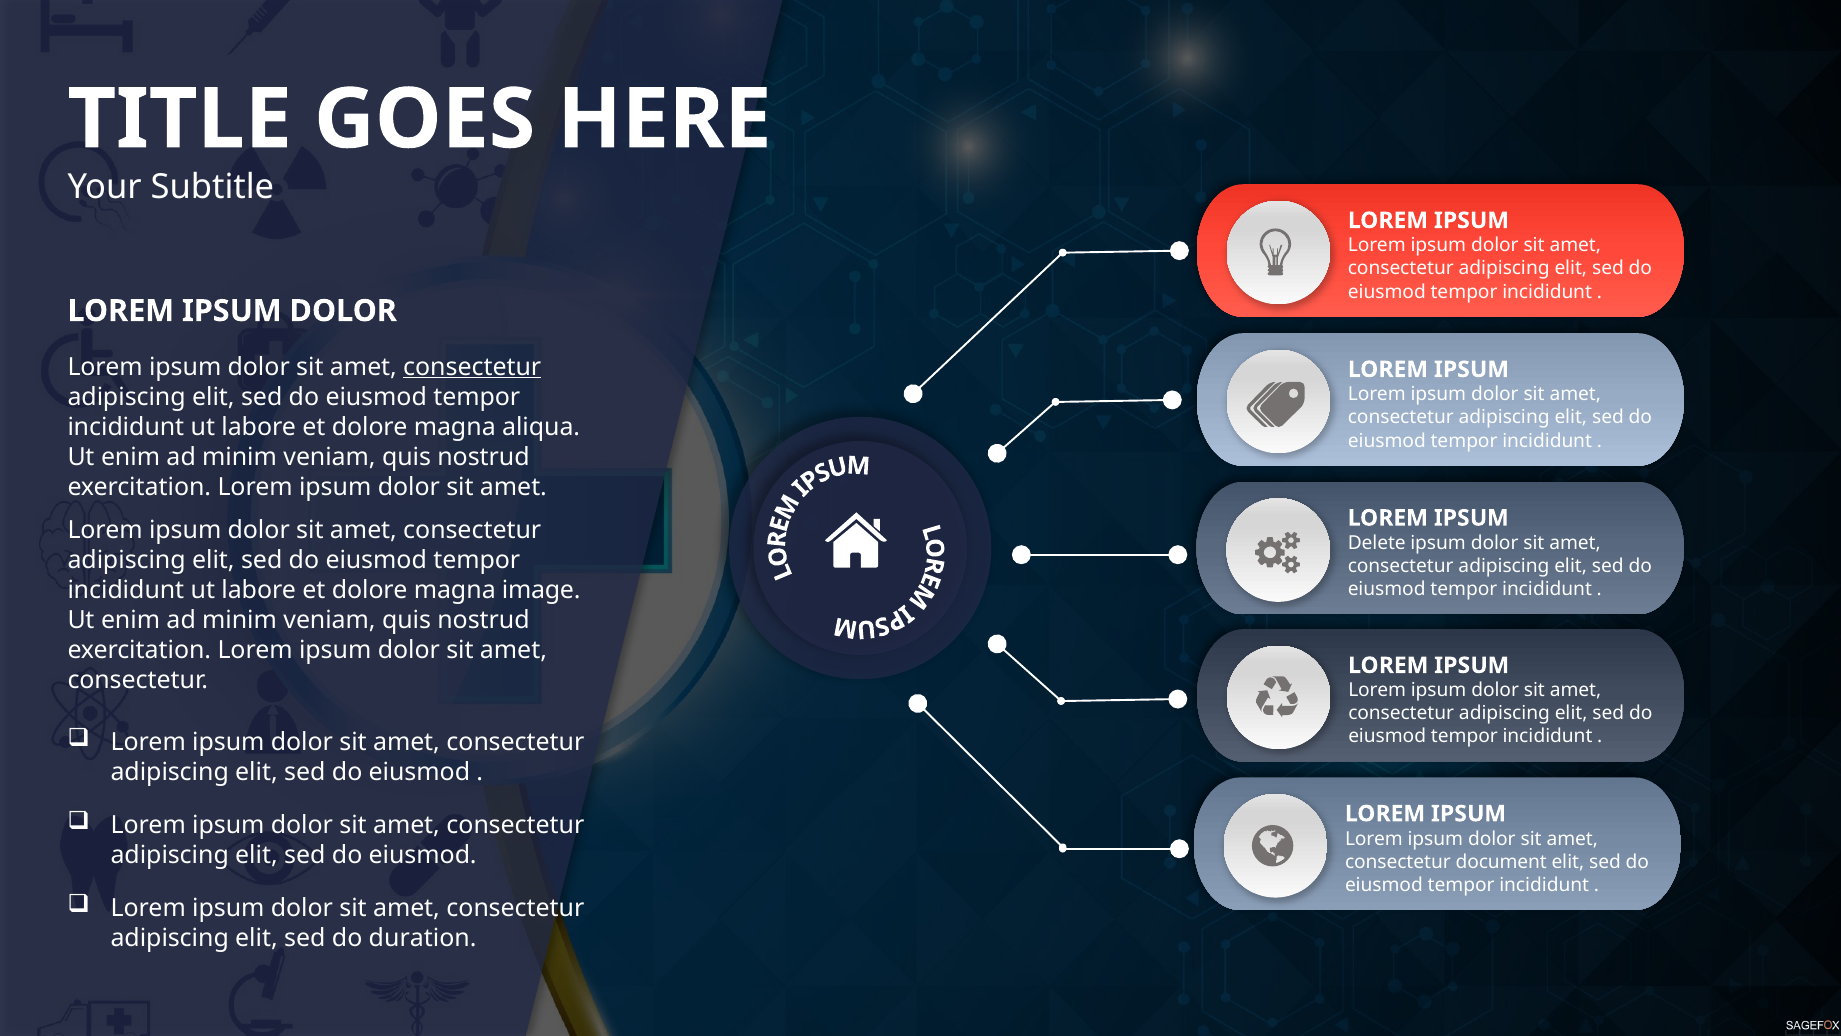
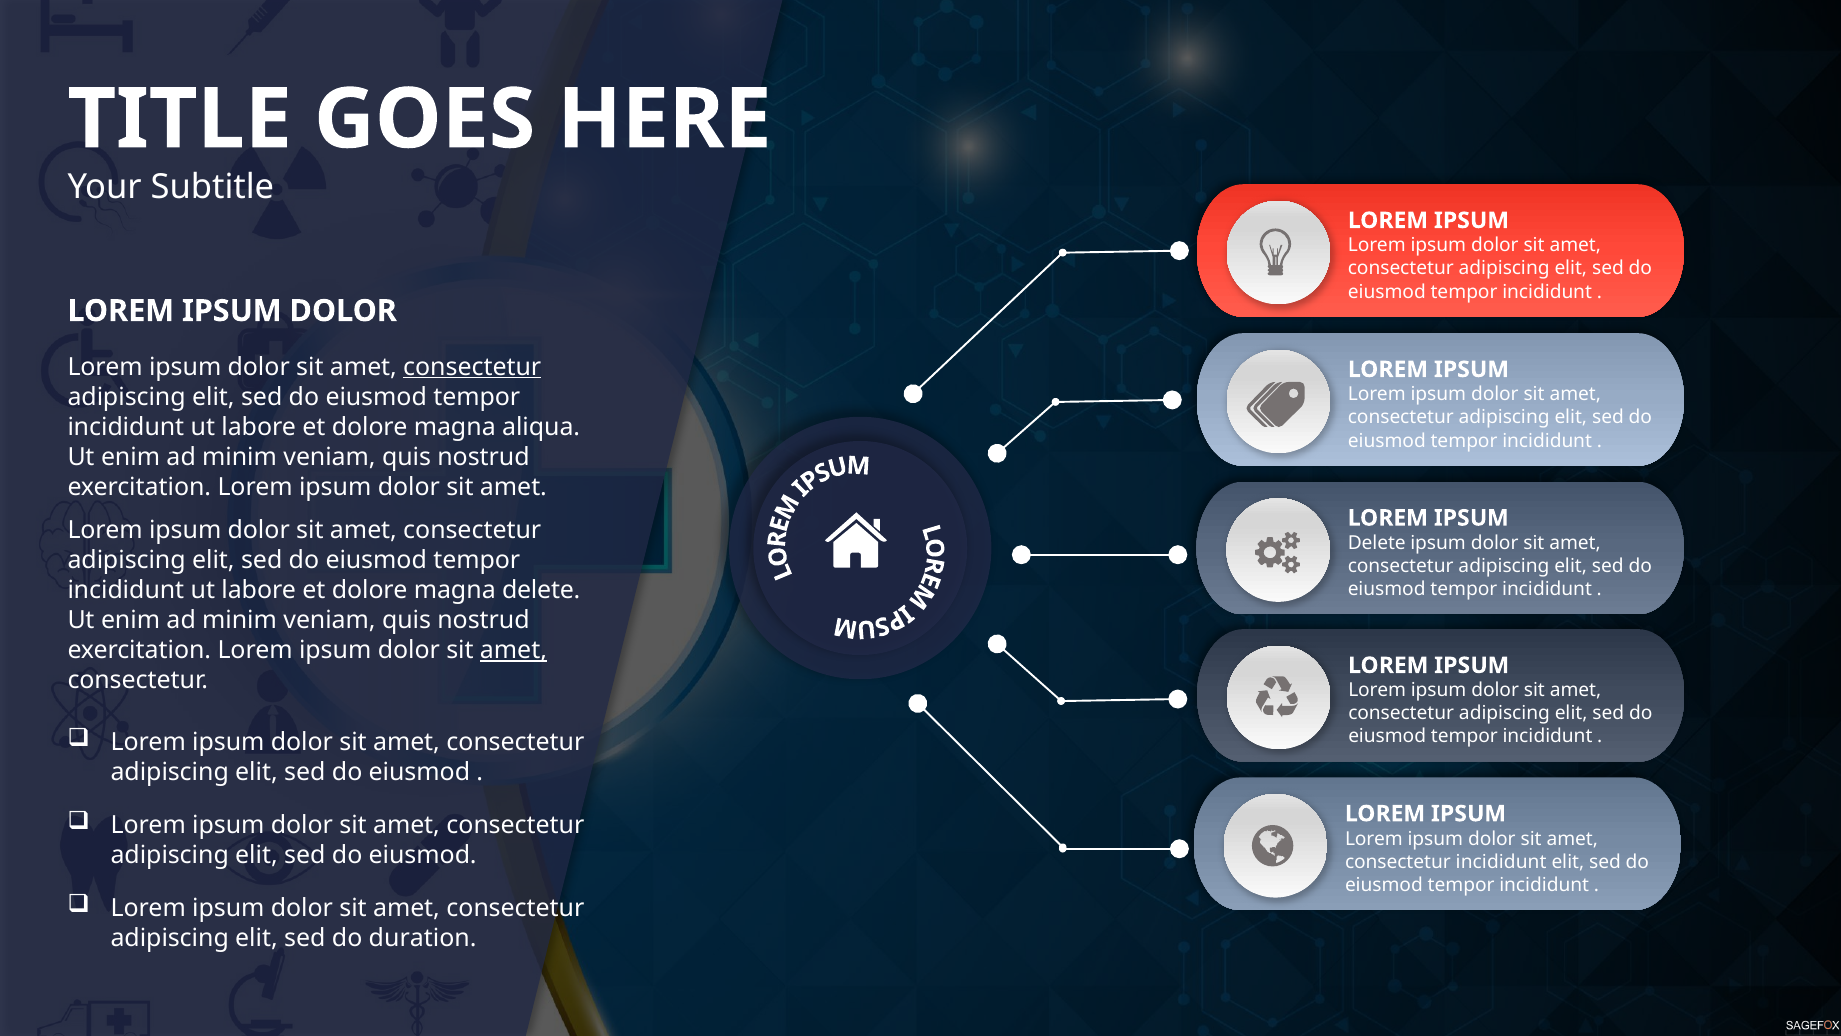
magna image: image -> delete (541, 590)
amet underline: none -> present (513, 650)
consectetur document: document -> incididunt (1501, 862)
